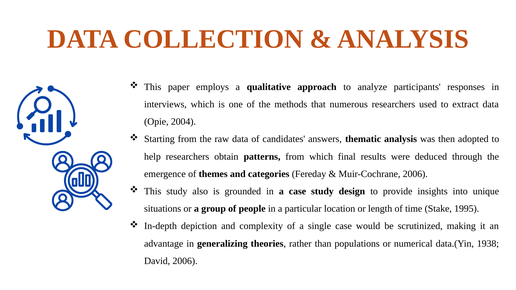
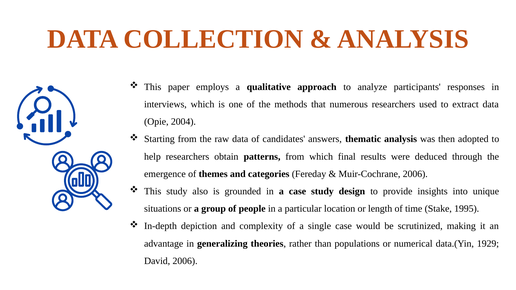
1938: 1938 -> 1929 (488, 244)
